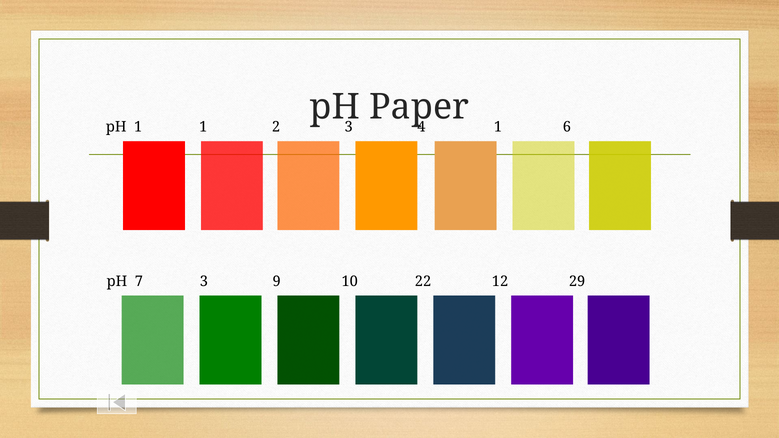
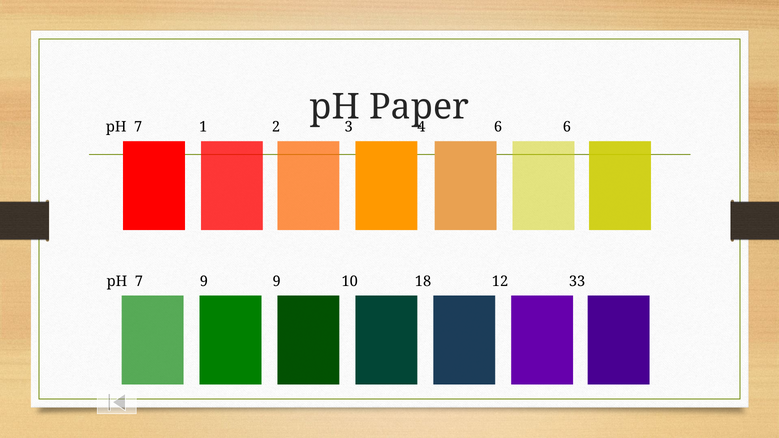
1: 1 -> 7 (138, 127)
1: 1 -> 6 (498, 127)
7 3: 3 -> 9 (204, 281)
22: 22 -> 18 (423, 281)
29: 29 -> 33 (577, 281)
